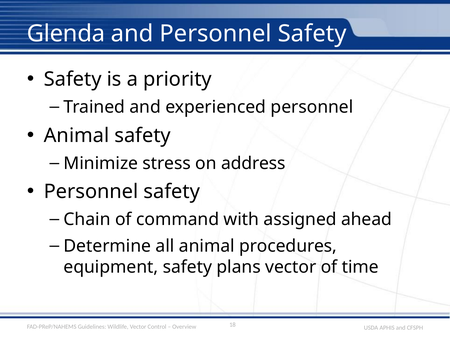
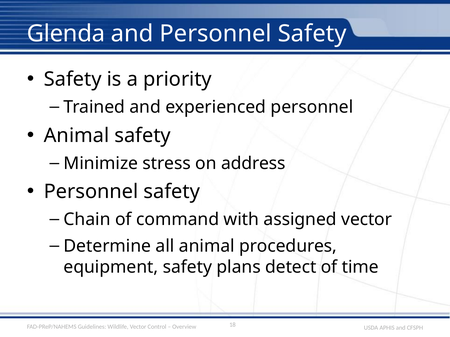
assigned ahead: ahead -> vector (367, 220)
plans vector: vector -> detect (291, 267)
